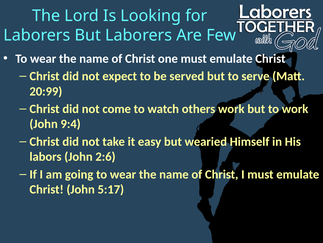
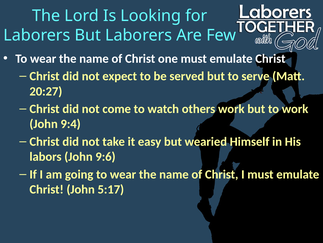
20:99: 20:99 -> 20:27 (46, 91)
2:6: 2:6 -> 9:6 (105, 156)
